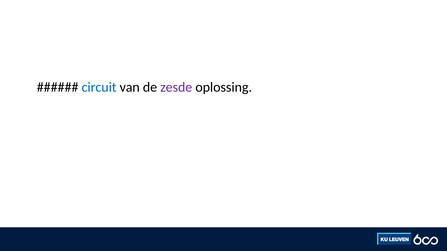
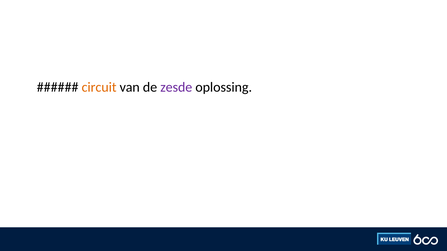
circuit colour: blue -> orange (99, 87)
